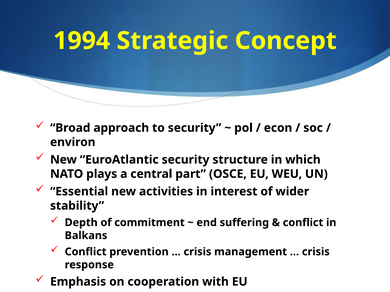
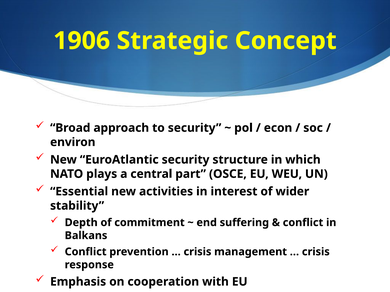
1994: 1994 -> 1906 (82, 41)
